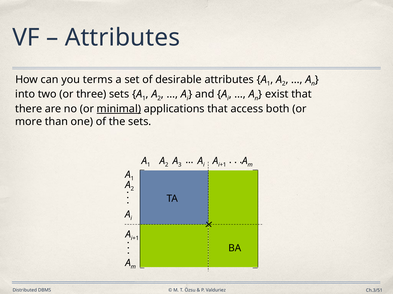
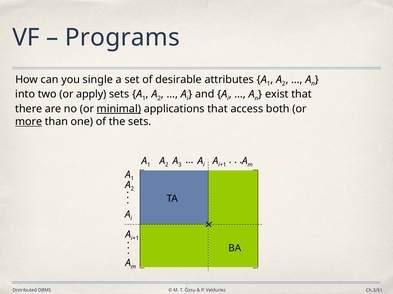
Attributes: Attributes -> Programs (122, 38)
terms: terms -> single (98, 80)
three: three -> apply (91, 94)
more underline: none -> present (29, 122)
